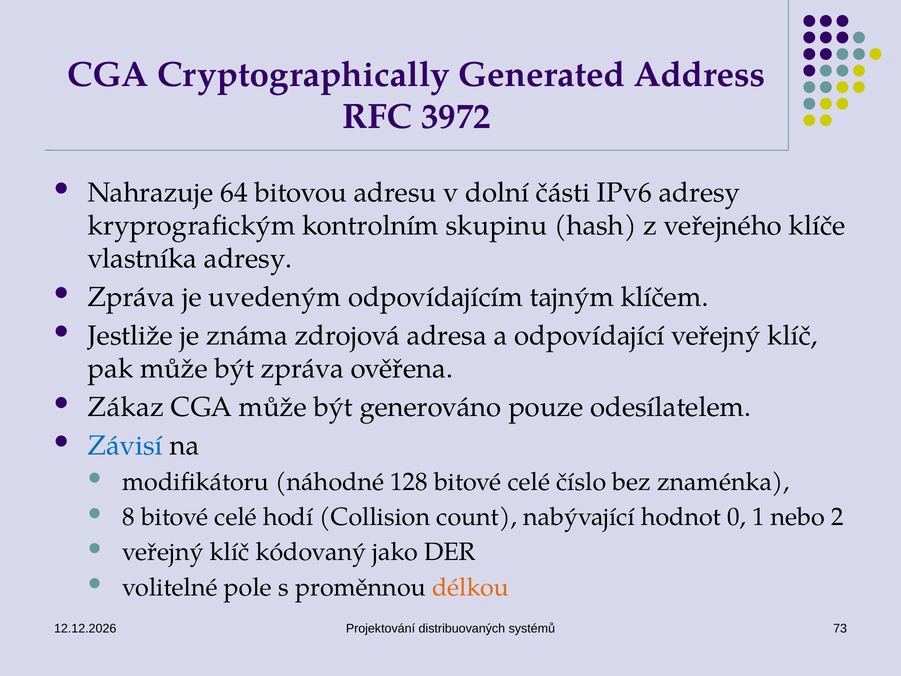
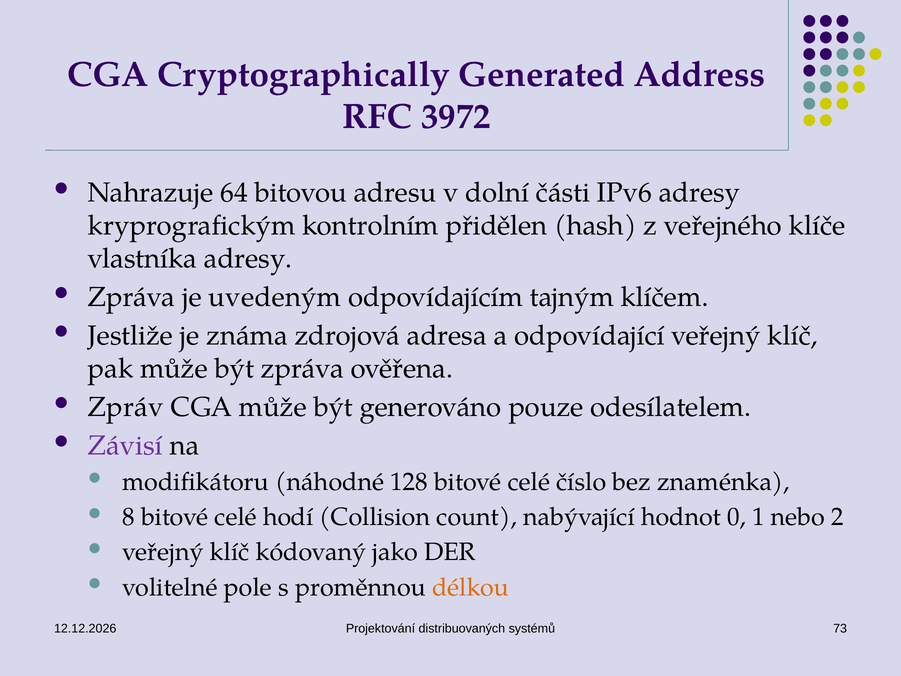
skupinu: skupinu -> přidělen (497, 225)
Zákaz: Zákaz -> Zpráv (126, 407)
Závisí colour: blue -> purple (125, 446)
